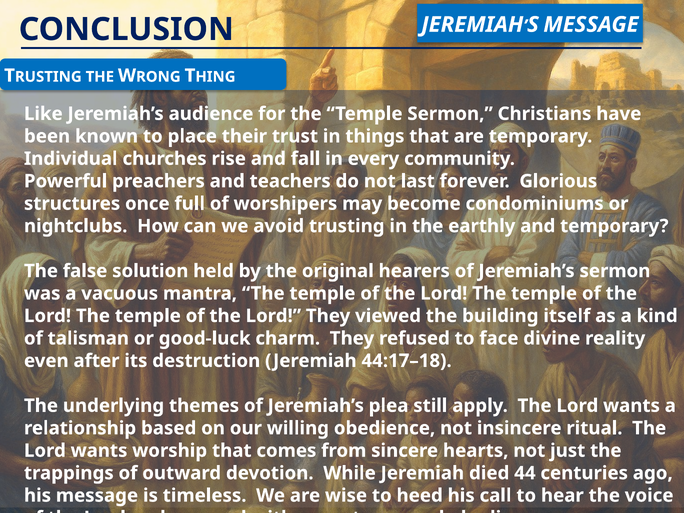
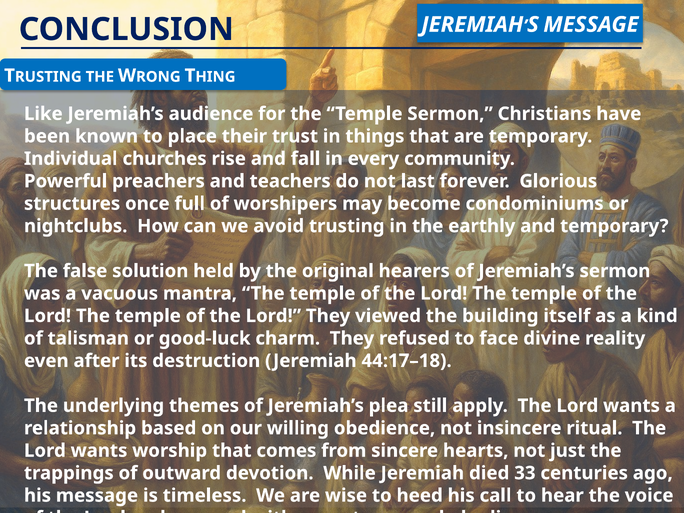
44: 44 -> 33 (525, 473)
